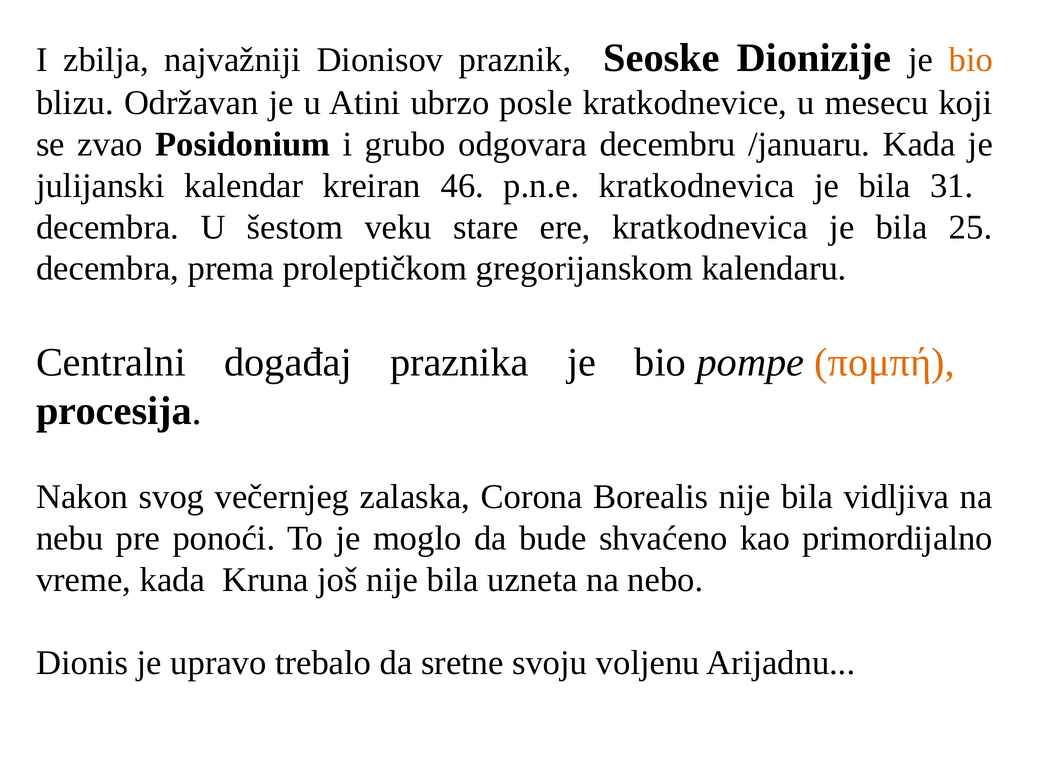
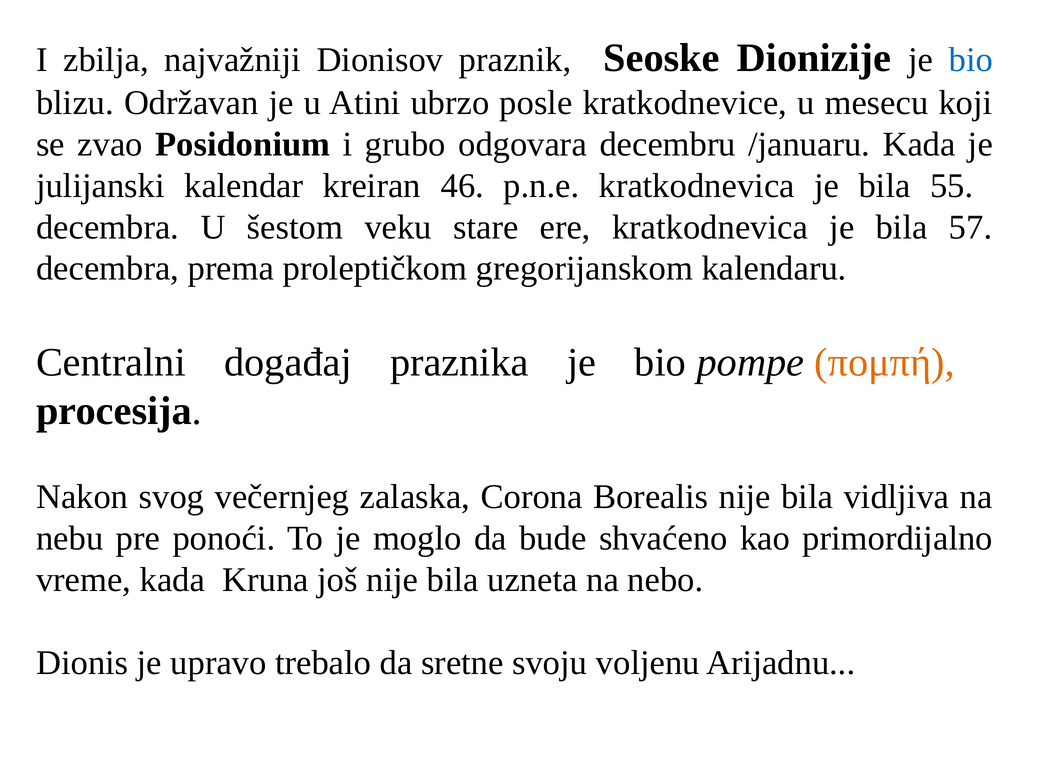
bio colour: orange -> blue (971, 60)
31: 31 -> 55 (952, 186)
25: 25 -> 57 (971, 227)
